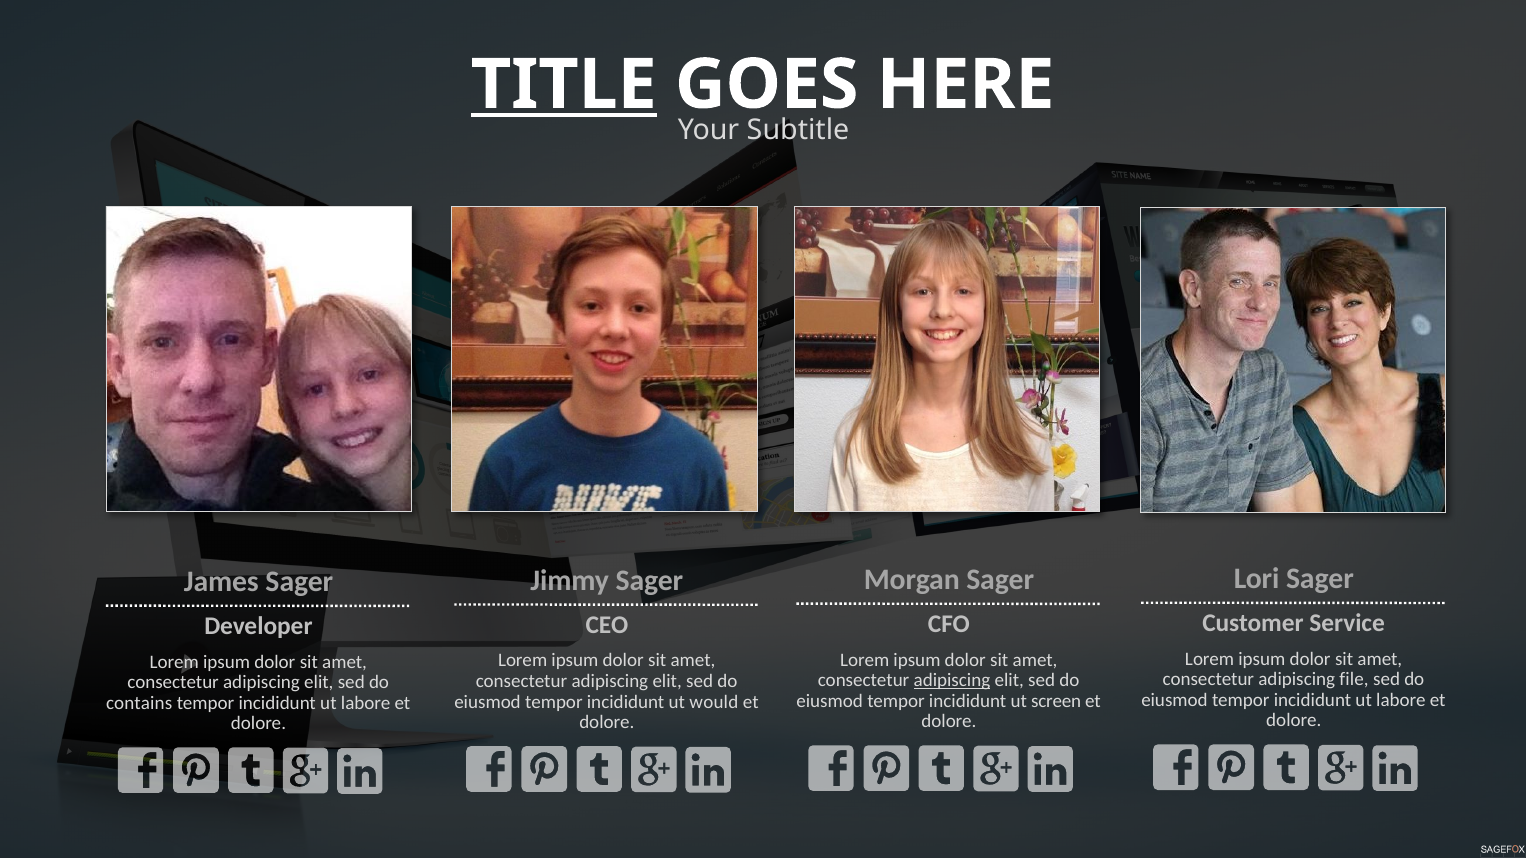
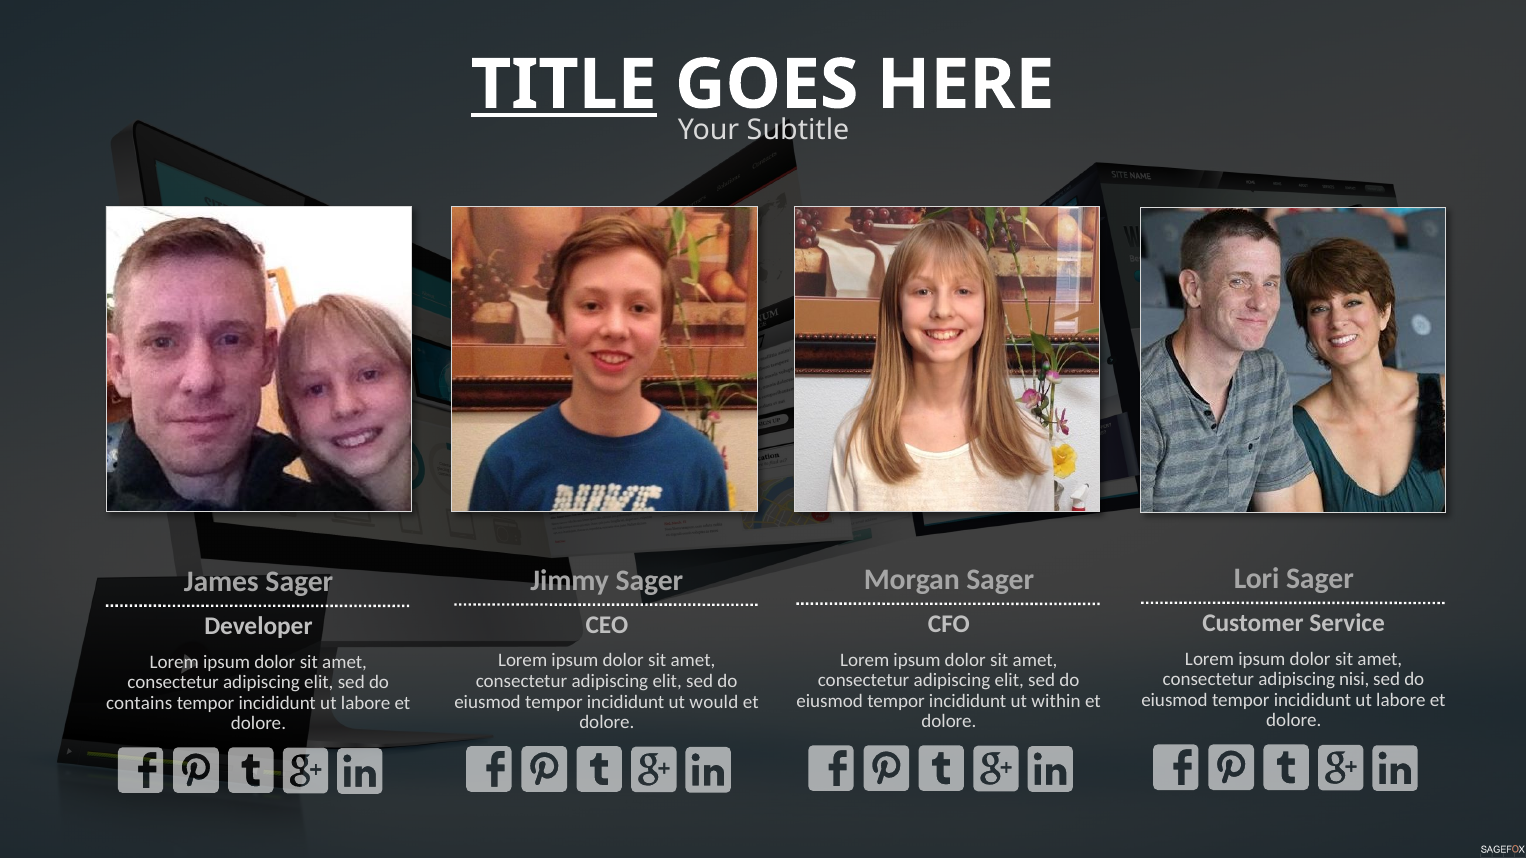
file: file -> nisi (1354, 680)
adipiscing underline: present -> none (952, 681)
screen: screen -> within (1056, 701)
